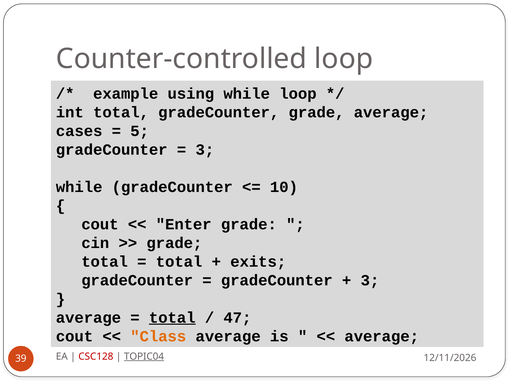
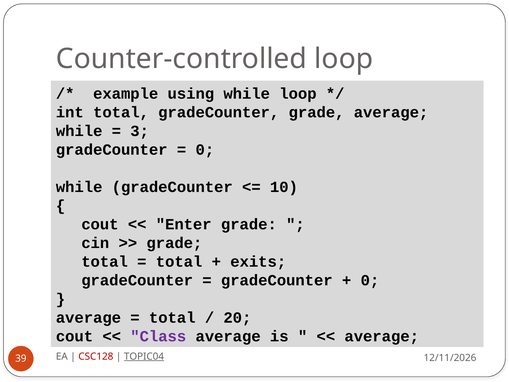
cases: cases -> while (79, 131)
5: 5 -> 3 (140, 131)
3: 3 -> 0 (205, 149)
3: 3 -> 0 (370, 280)
total underline: present -> none (172, 317)
47: 47 -> 20 (237, 317)
Class colour: orange -> purple (158, 336)
